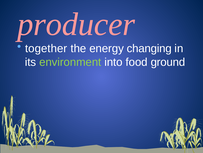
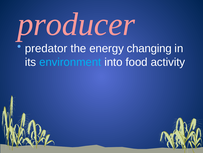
together: together -> predator (46, 48)
environment colour: light green -> light blue (70, 62)
ground: ground -> activity (168, 62)
